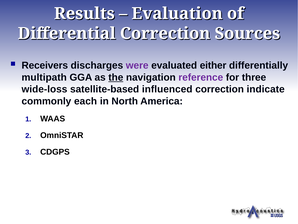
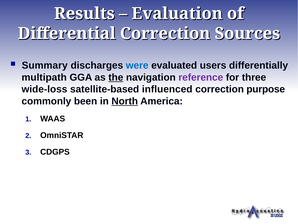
Receivers: Receivers -> Summary (45, 65)
were colour: purple -> blue (137, 65)
either: either -> users (213, 65)
indicate: indicate -> purpose (266, 89)
each: each -> been (86, 101)
North underline: none -> present (125, 101)
